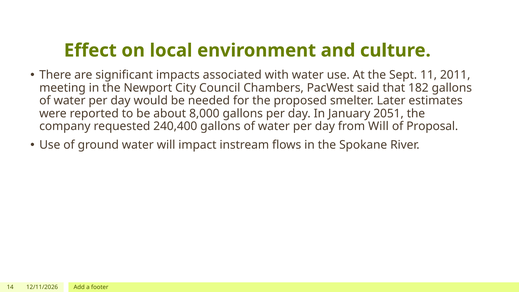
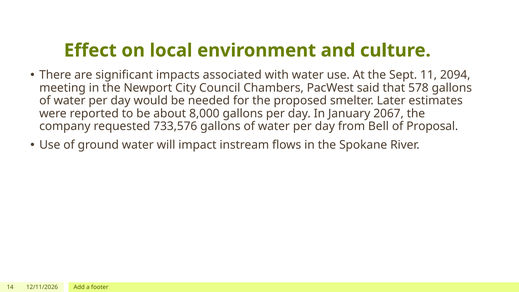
2011: 2011 -> 2094 (455, 75)
182: 182 -> 578 (418, 88)
2051: 2051 -> 2067 (389, 113)
240,400: 240,400 -> 733,576 (175, 126)
from Will: Will -> Bell (378, 126)
